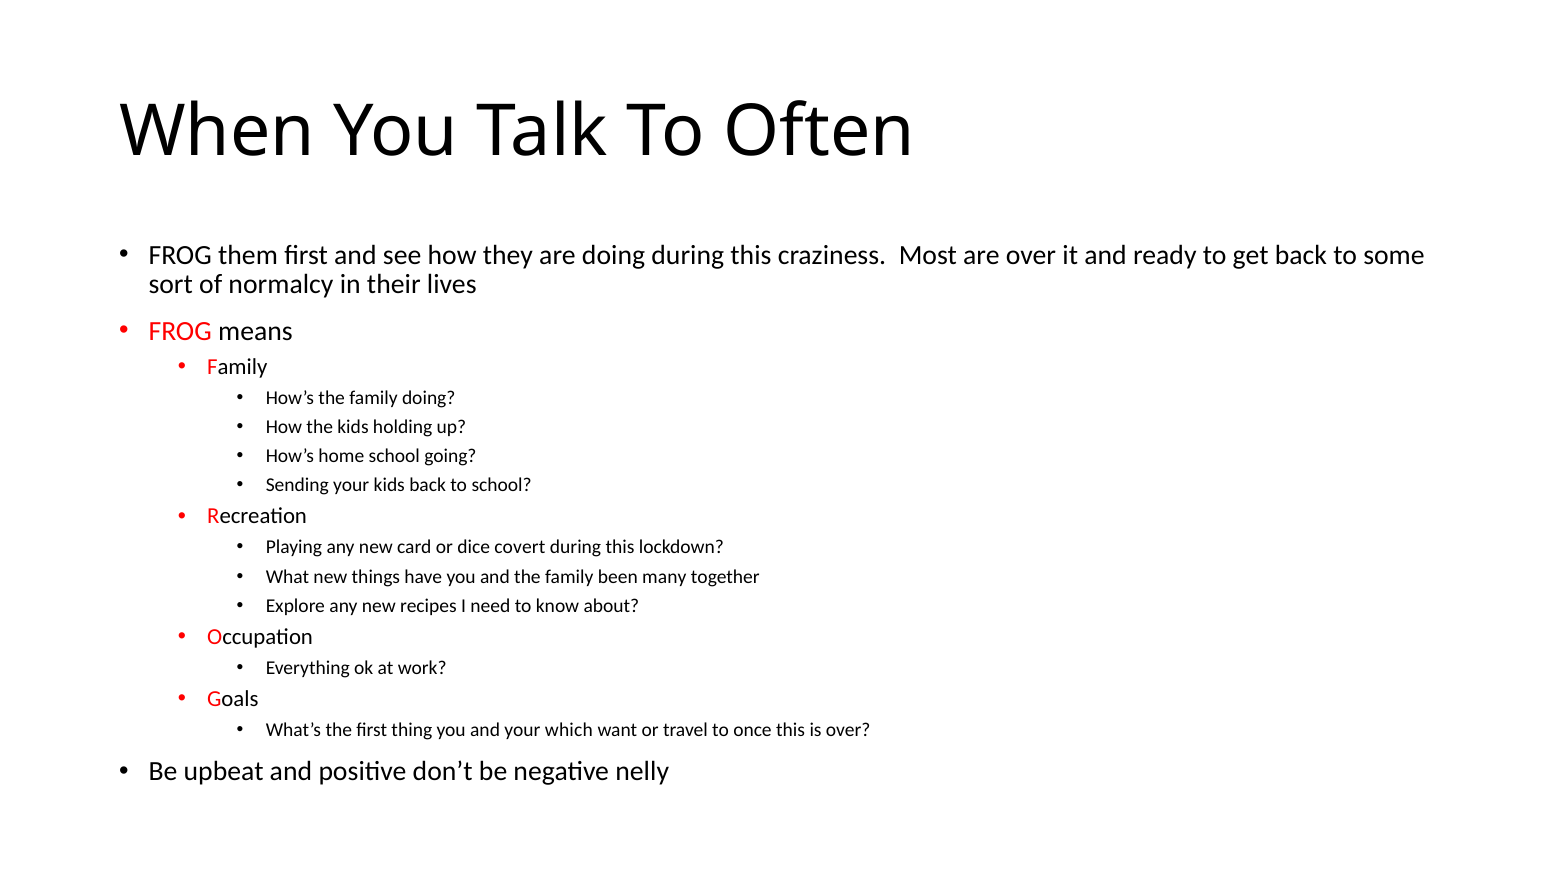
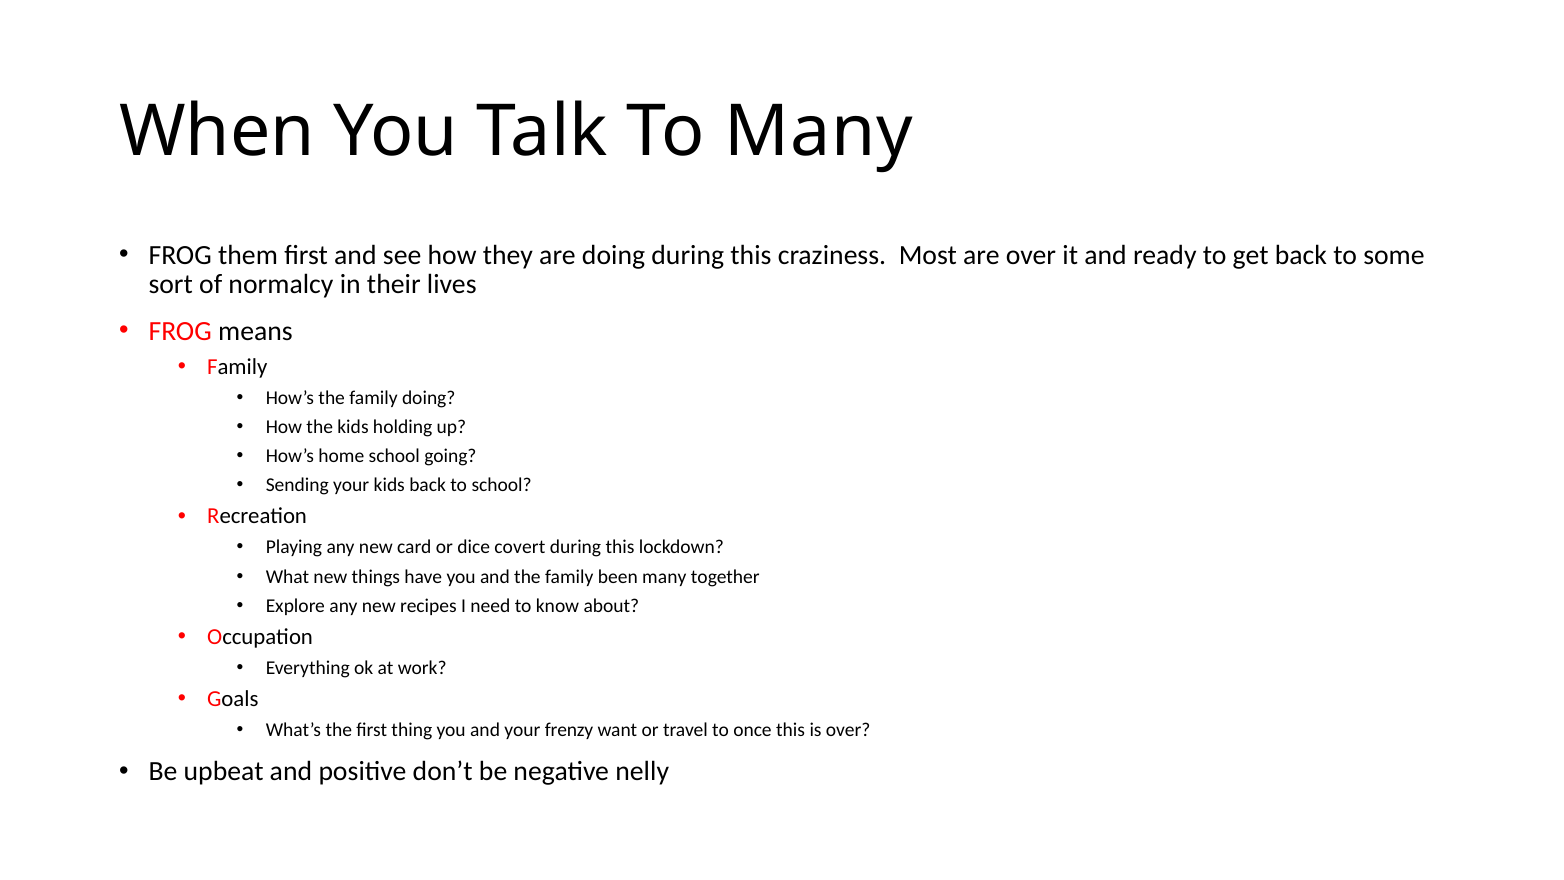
To Often: Often -> Many (819, 131)
which: which -> frenzy (569, 730)
